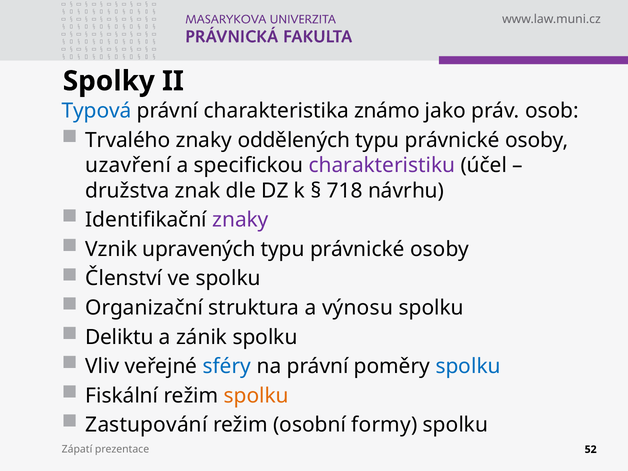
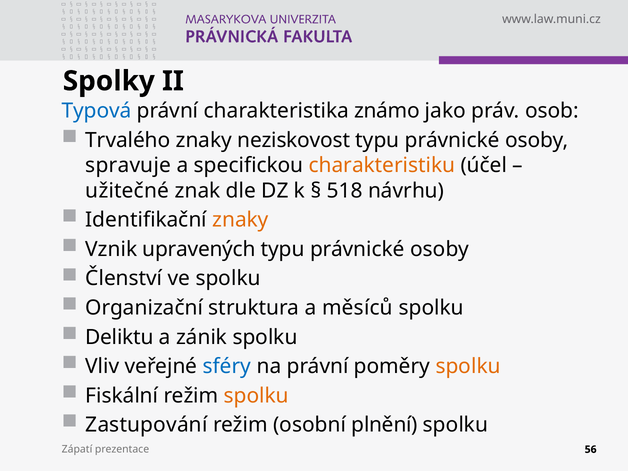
oddělených: oddělených -> neziskovost (294, 140)
uzavření: uzavření -> spravuje (128, 165)
charakteristiku colour: purple -> orange (382, 165)
družstva: družstva -> užitečné (127, 191)
718: 718 -> 518 (345, 191)
znaky colour: purple -> orange (240, 220)
výnosu: výnosu -> měsíců (358, 308)
spolku colour: blue -> orange (468, 366)
formy: formy -> plnění (385, 425)
52: 52 -> 56 (591, 449)
